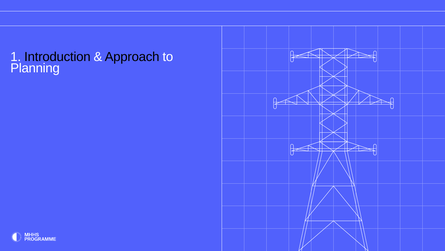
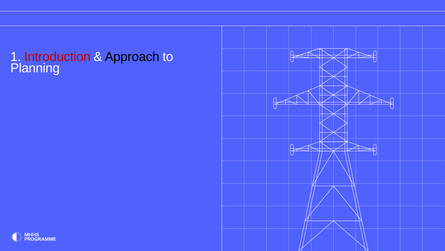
Introduction colour: black -> red (57, 57)
